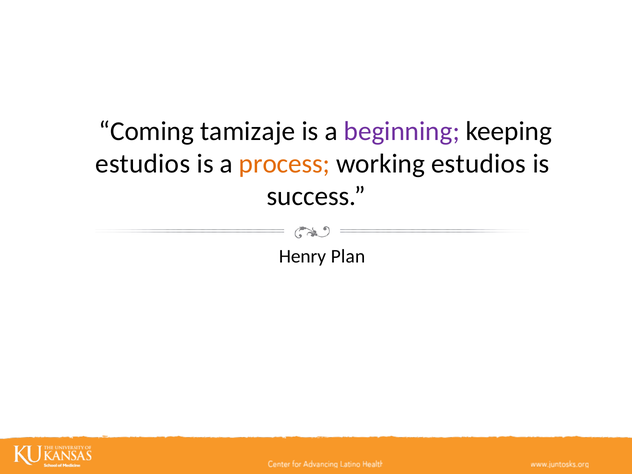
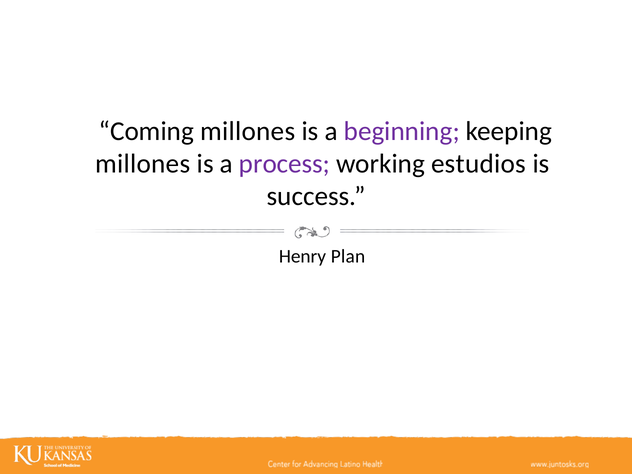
Coming tamizaje: tamizaje -> millones (248, 131)
estudios: estudios -> millones (143, 164)
process colour: orange -> purple (285, 164)
